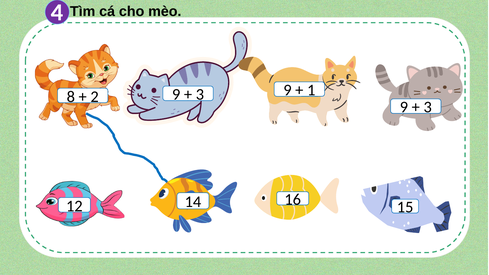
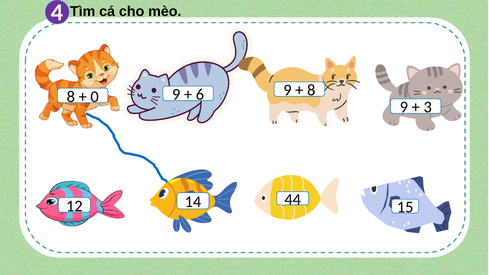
2: 2 -> 0 (95, 97)
3: 3 -> 6 (200, 95)
1: 1 -> 8 (311, 90)
16: 16 -> 44 (293, 199)
